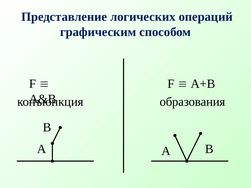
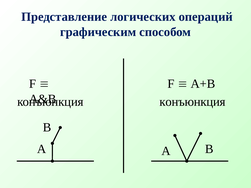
образования: образования -> конъюнкция (192, 102)
